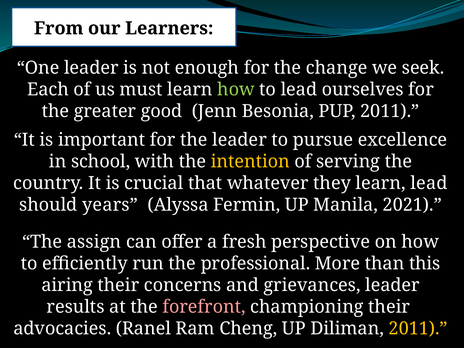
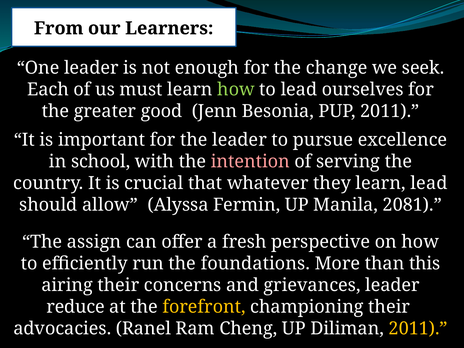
intention colour: yellow -> pink (250, 161)
years: years -> allow (110, 205)
2021: 2021 -> 2081 (412, 205)
professional: professional -> foundations (255, 264)
results: results -> reduce (76, 307)
forefront colour: pink -> yellow (204, 307)
